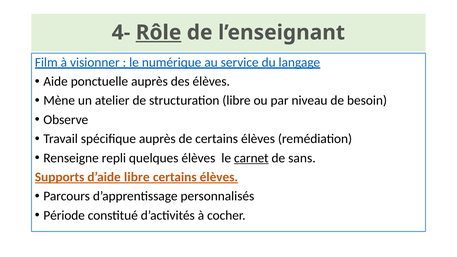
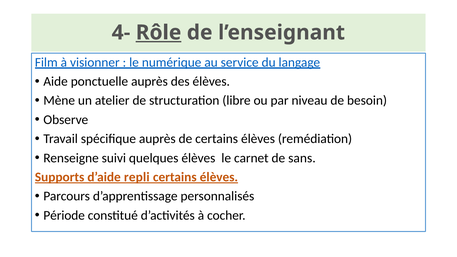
repli: repli -> suivi (114, 158)
carnet underline: present -> none (251, 158)
d’aide libre: libre -> repli (137, 177)
